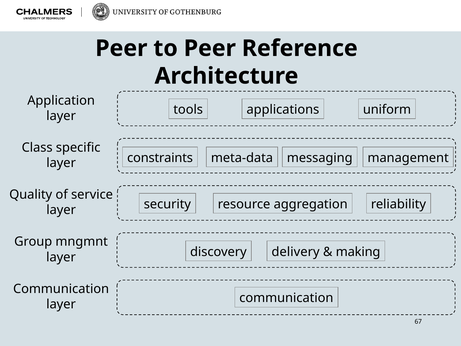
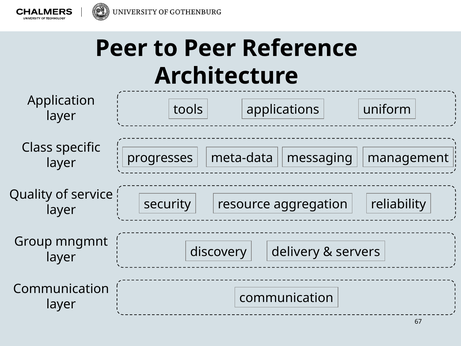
constraints: constraints -> progresses (160, 158)
making: making -> servers (358, 252)
